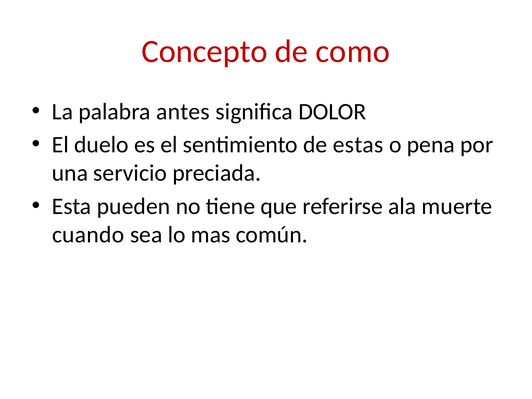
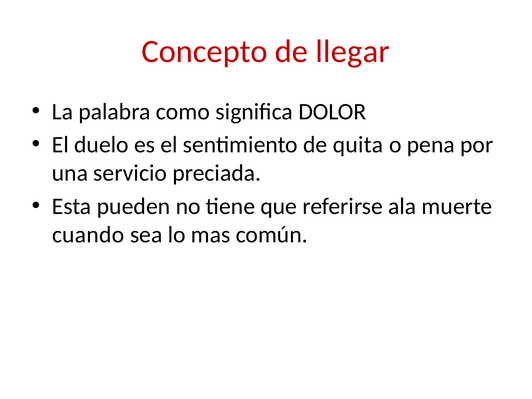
como: como -> llegar (353, 51)
antes: antes -> como (183, 112)
estas: estas -> quita (358, 145)
